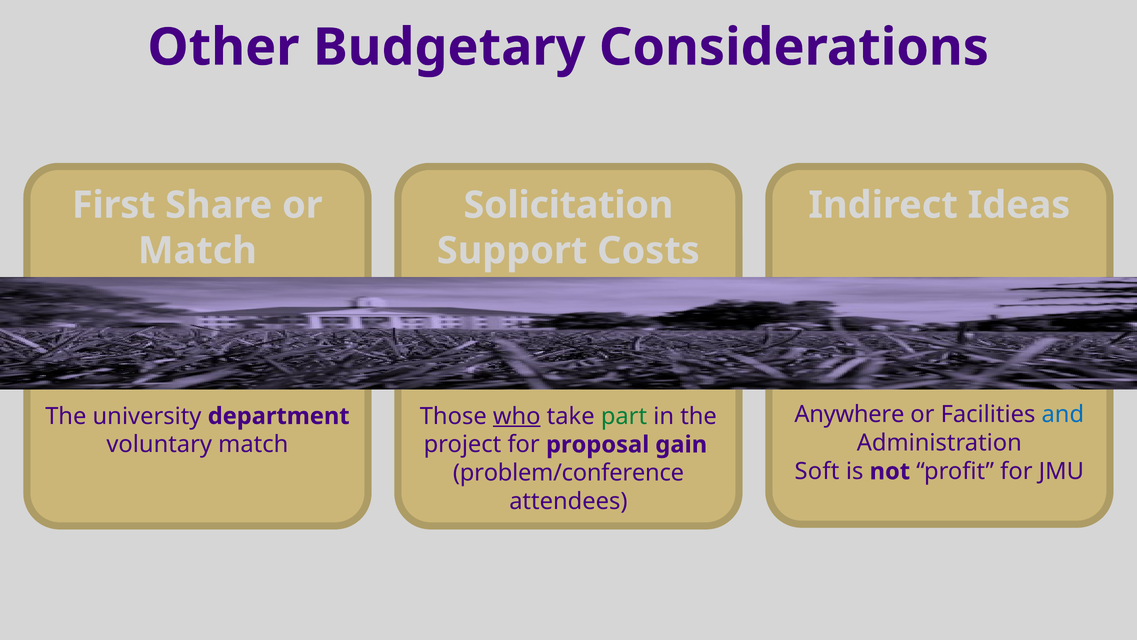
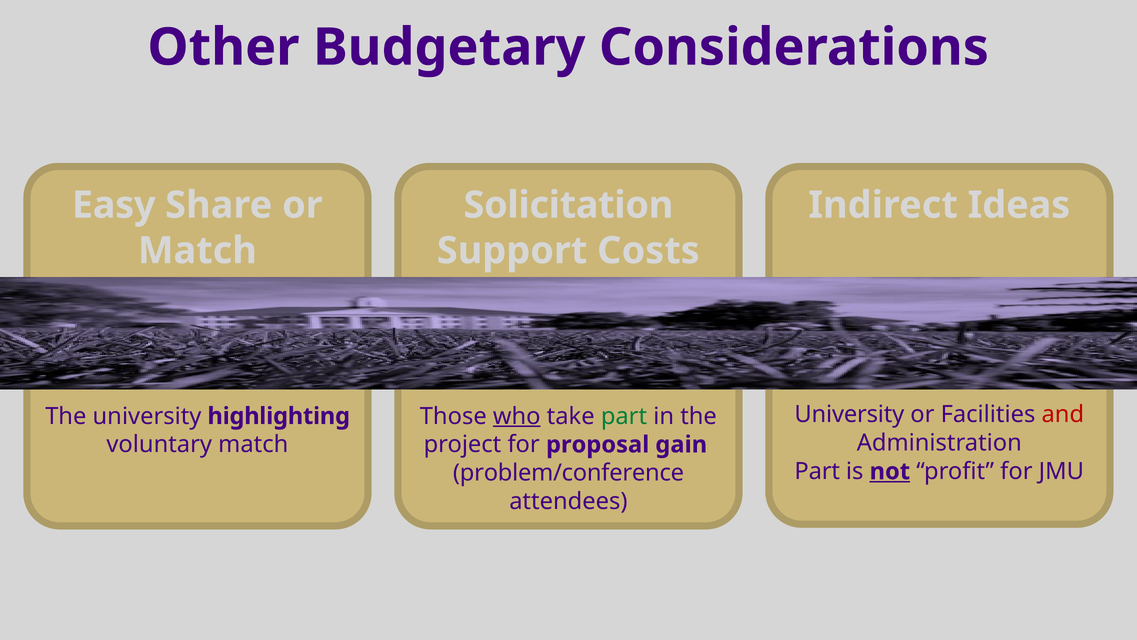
First: First -> Easy (114, 205)
Anywhere: Anywhere -> University (849, 414)
and colour: blue -> red (1063, 414)
department: department -> highlighting (279, 416)
Soft: Soft -> Part (817, 471)
not underline: none -> present (890, 471)
